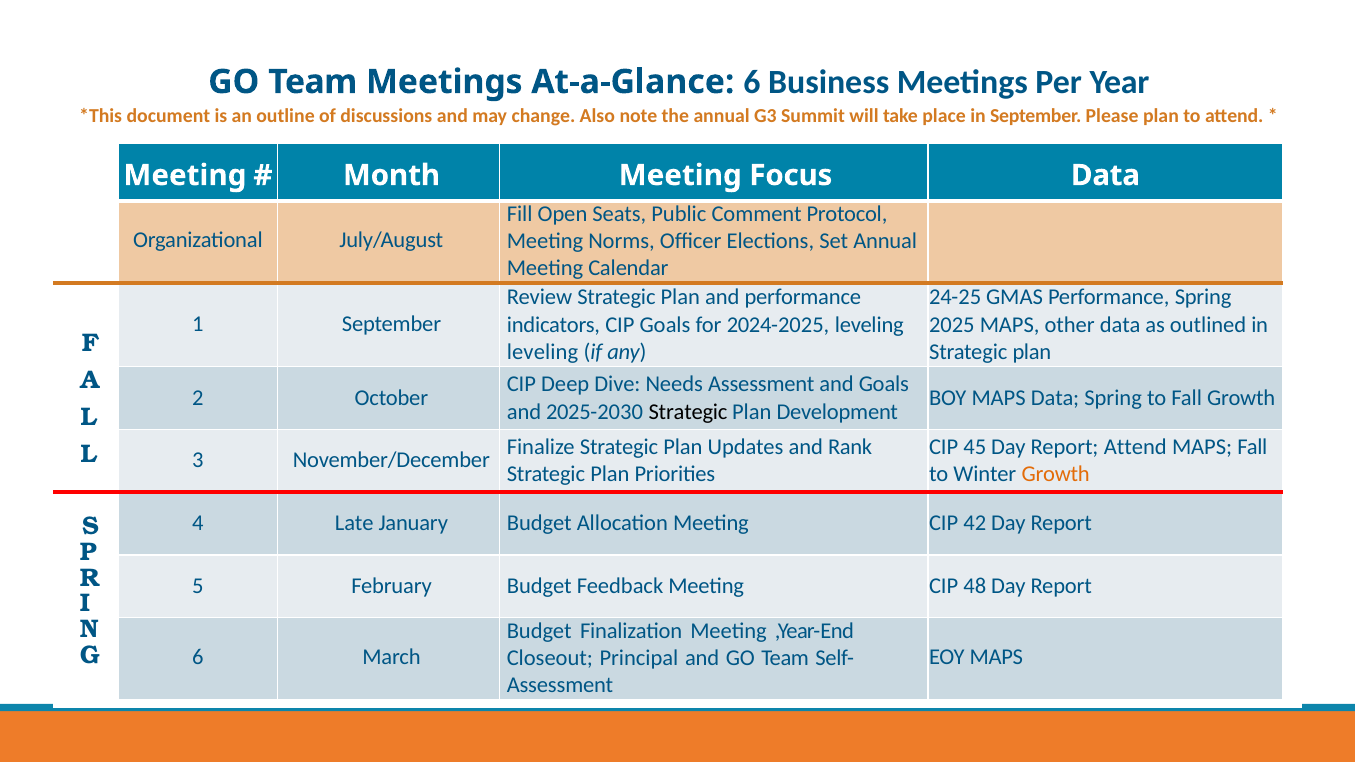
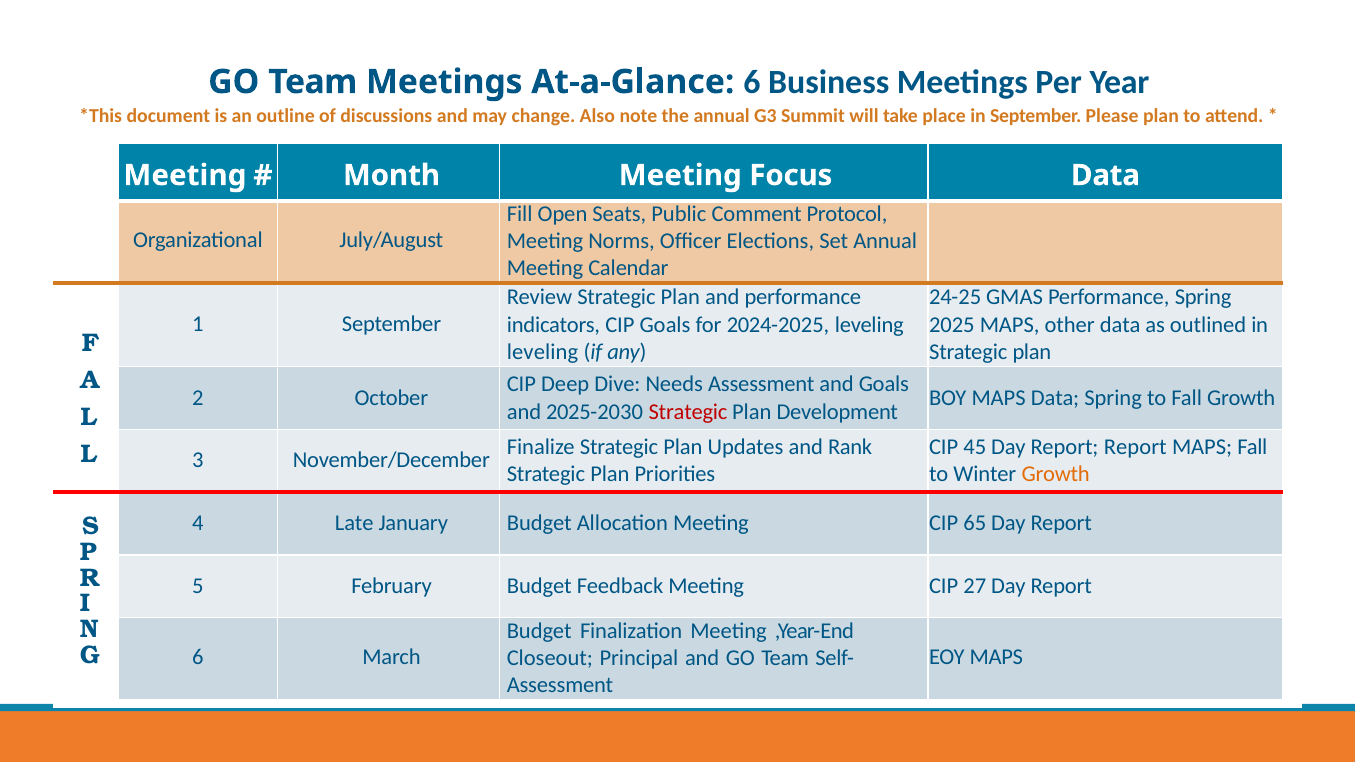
Strategic colour: black -> red (688, 412)
Report Attend: Attend -> Report (1135, 447)
42: 42 -> 65 (975, 523)
48: 48 -> 27 (975, 586)
